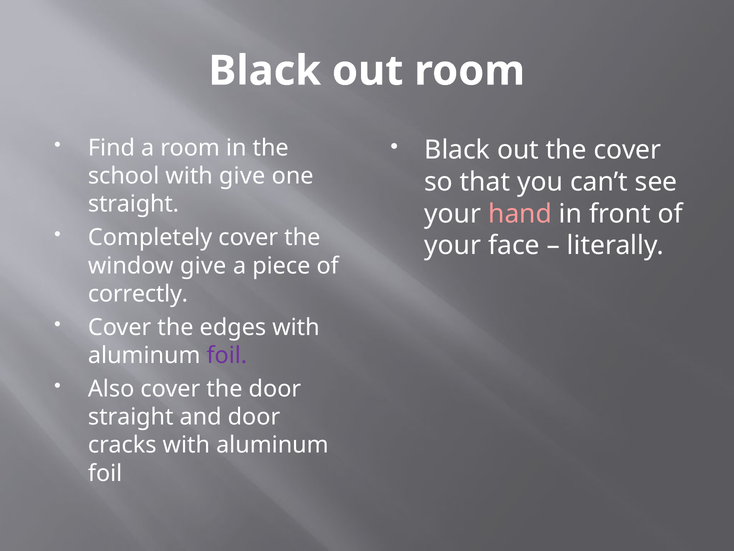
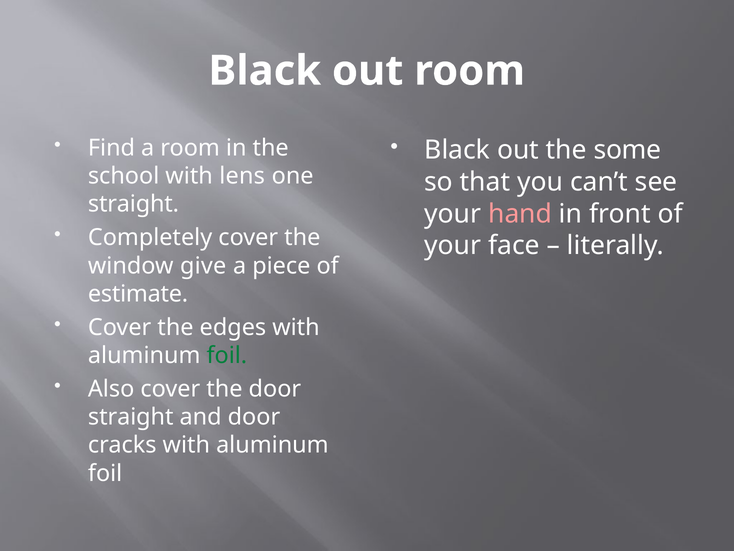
the cover: cover -> some (627, 150)
with give: give -> lens (242, 176)
correctly: correctly -> estimate (138, 294)
foil colour: purple -> green (227, 355)
